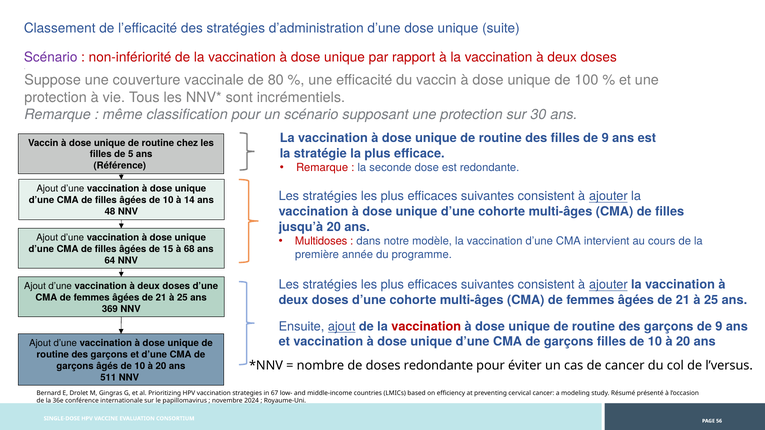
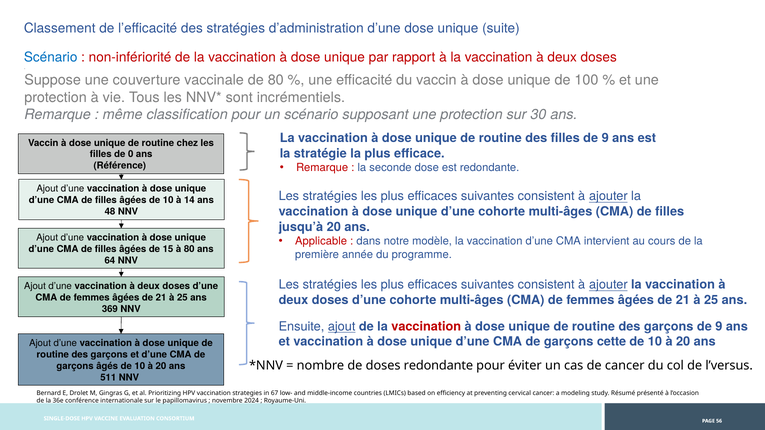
Scénario colour: purple -> blue (51, 57)
5: 5 -> 0 (131, 154)
Multidoses: Multidoses -> Applicable (321, 241)
à 68: 68 -> 80 (189, 249)
garçons filles: filles -> cette (612, 342)
